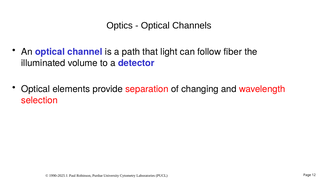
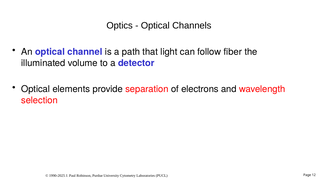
changing: changing -> electrons (200, 89)
